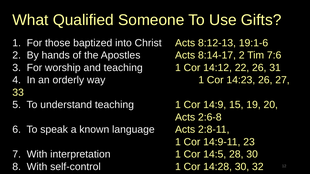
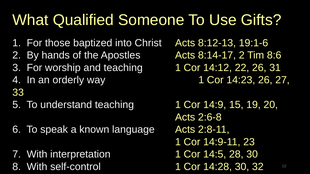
7:6: 7:6 -> 8:6 (274, 55)
